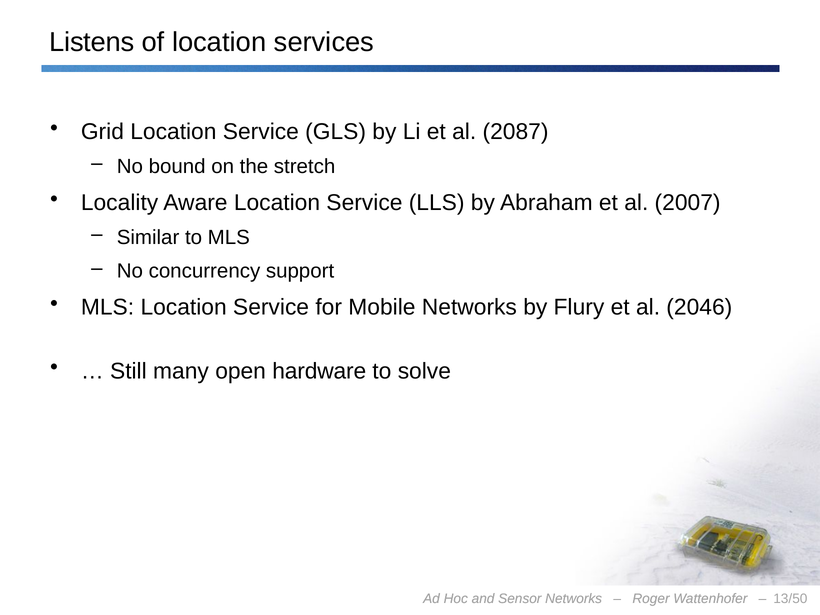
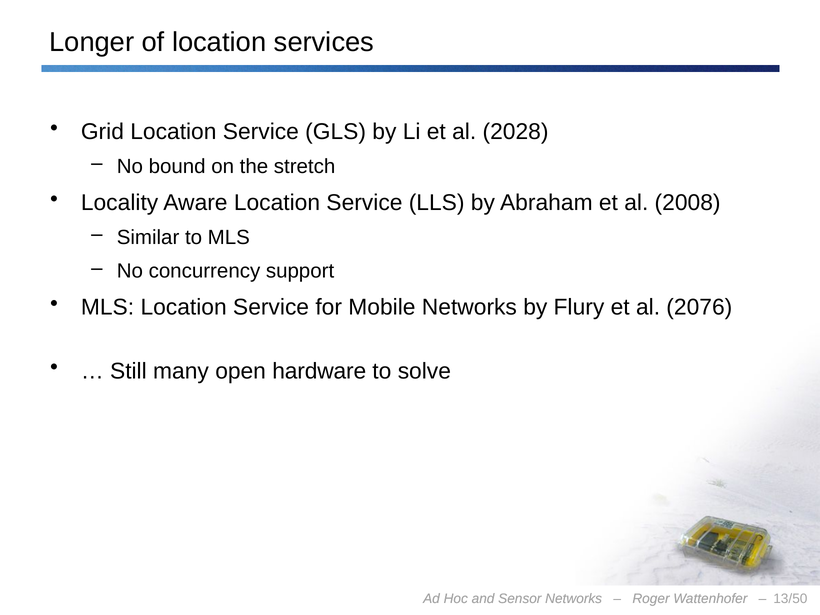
Listens: Listens -> Longer (92, 42)
2087: 2087 -> 2028 (516, 132)
2007: 2007 -> 2008 (688, 203)
2046: 2046 -> 2076 (699, 307)
